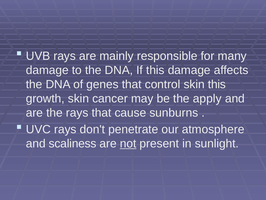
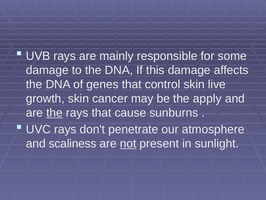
many: many -> some (232, 56)
skin this: this -> live (217, 84)
the underline: none -> present (54, 113)
